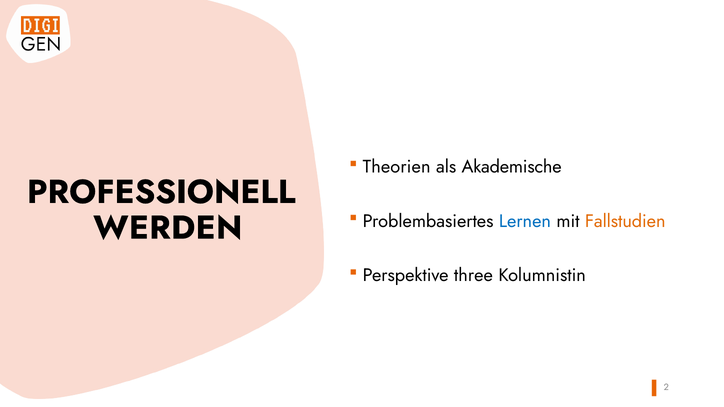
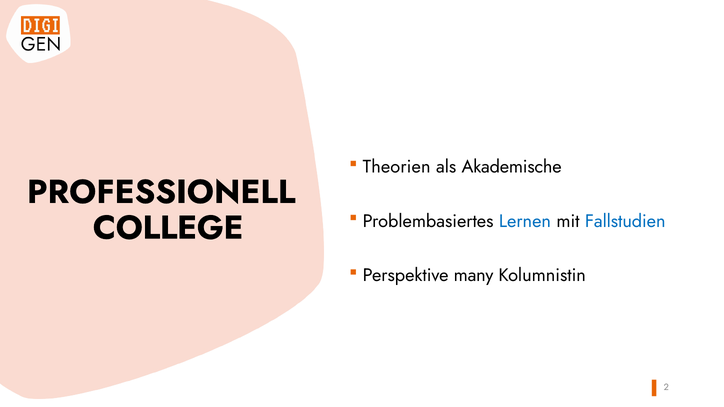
Fallstudien colour: orange -> blue (625, 221)
WERDEN: WERDEN -> COLLEGE (168, 228)
three: three -> many (474, 276)
